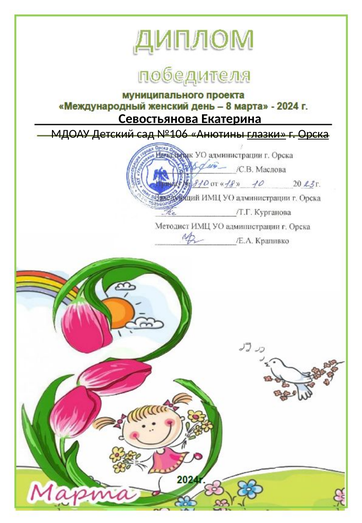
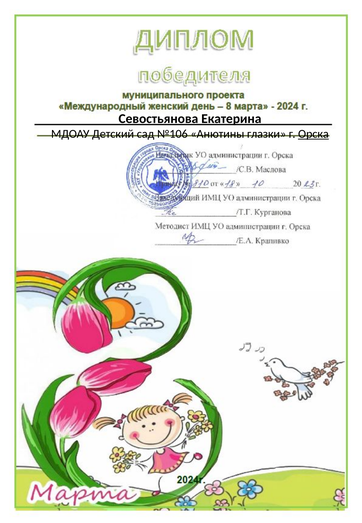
глазки underline: present -> none (267, 134)
